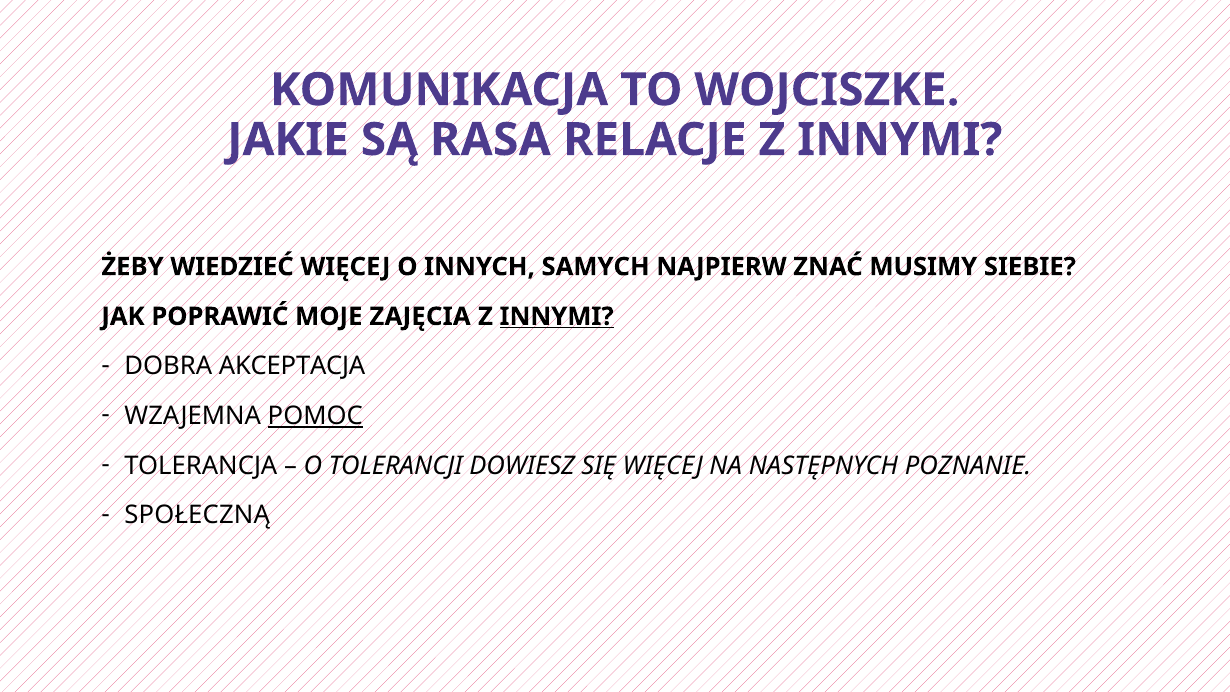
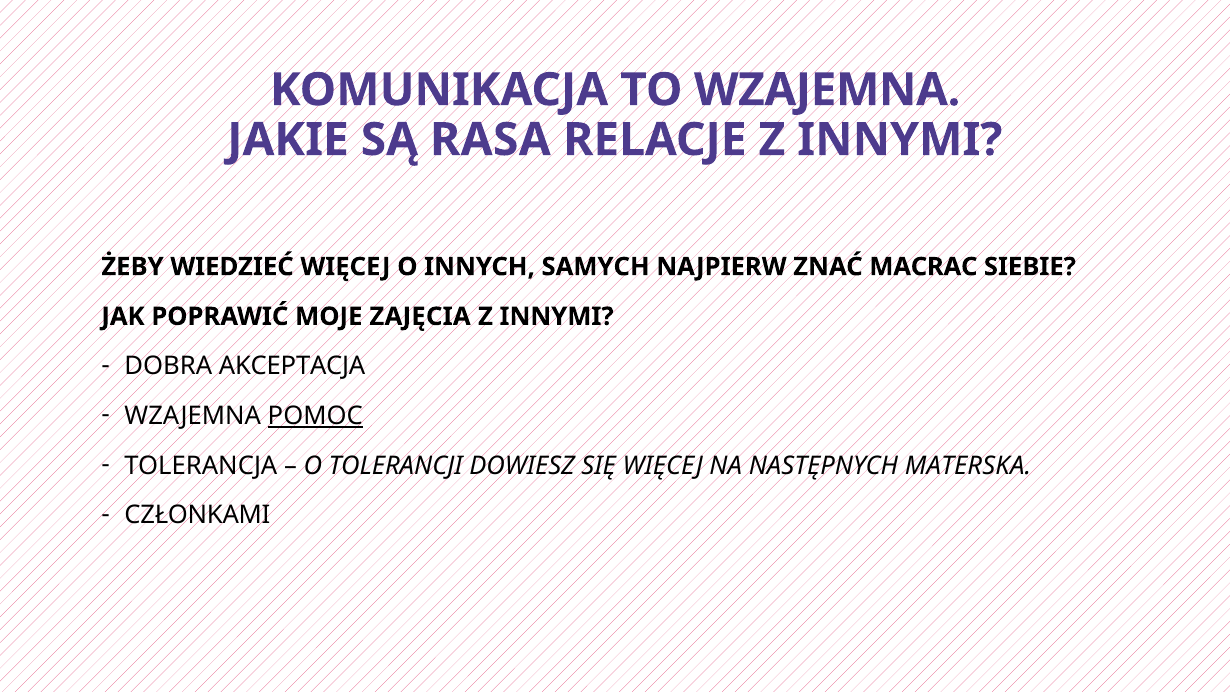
TO WOJCISZKE: WOJCISZKE -> WZAJEMNA (827, 90)
MUSIMY: MUSIMY -> MACRAC (923, 267)
INNYMI underline: present -> none (557, 316)
POZNANIE: POZNANIE -> MATERSKA (968, 466)
SPOŁECZNĄ: SPOŁECZNĄ -> CZŁONKAMI (197, 515)
